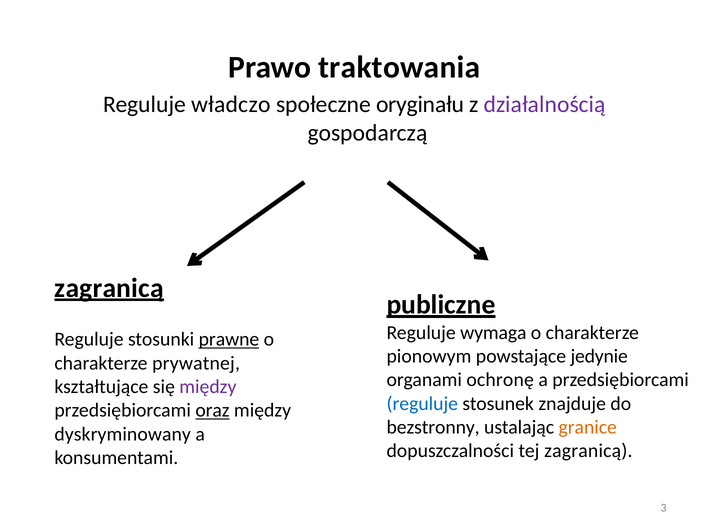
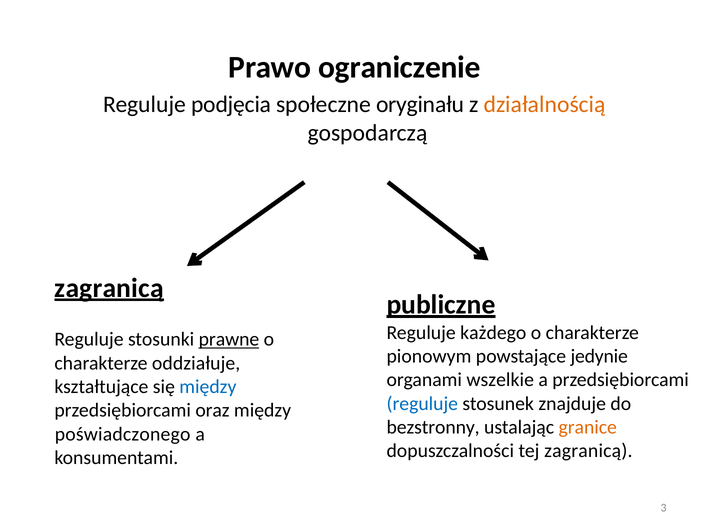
traktowania: traktowania -> ograniczenie (400, 67)
władczo: władczo -> podjęcia (231, 104)
działalnością colour: purple -> orange (545, 104)
wymaga: wymaga -> każdego (493, 332)
prywatnej: prywatnej -> oddziałuje (196, 363)
ochronę: ochronę -> wszelkie (500, 380)
między colour: purple -> blue (208, 387)
oraz underline: present -> none (213, 410)
dyskryminowany: dyskryminowany -> poświadczonego (123, 434)
